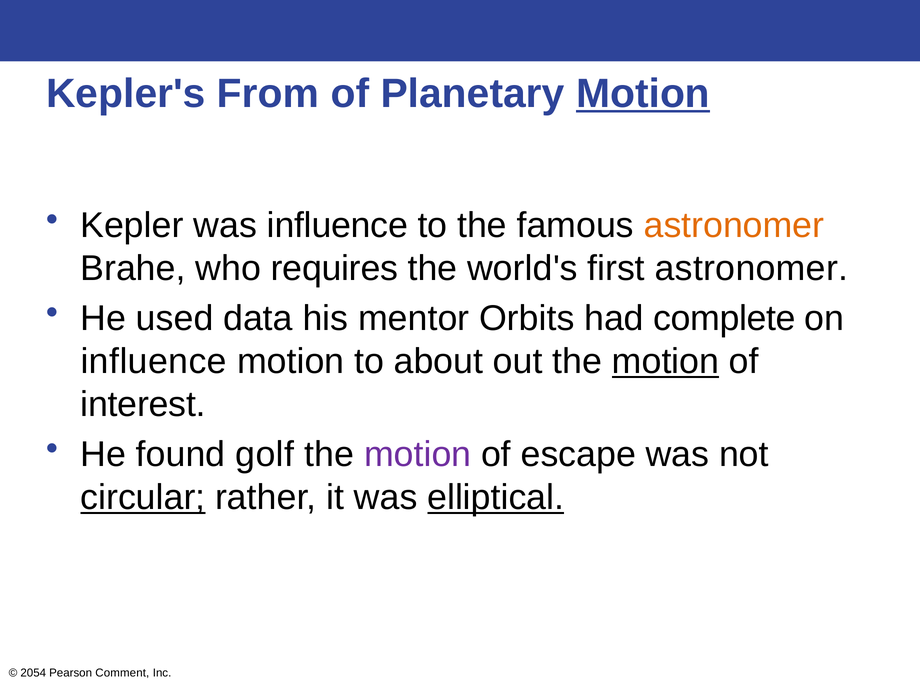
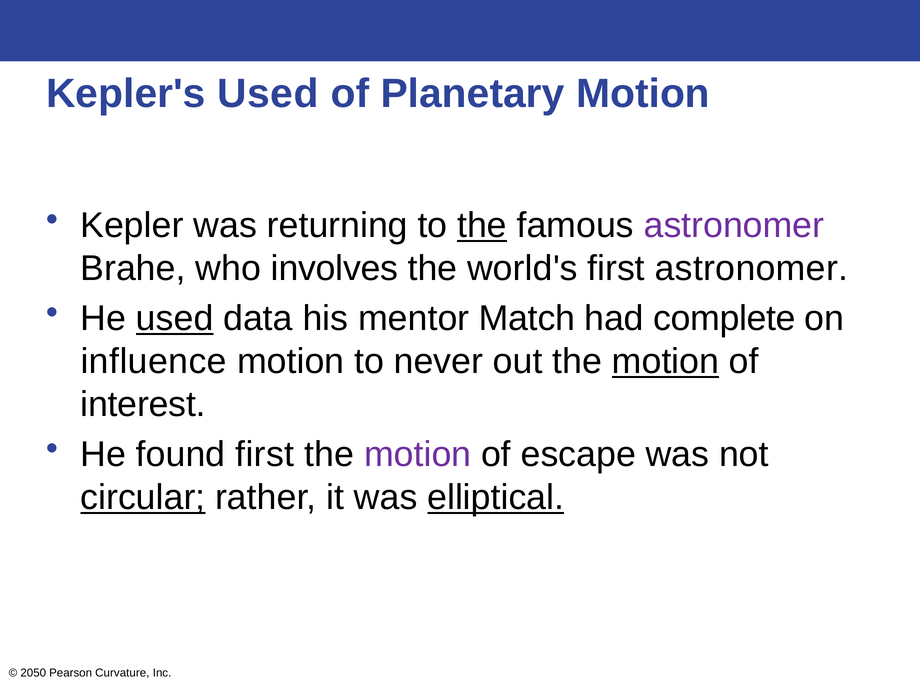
Kepler's From: From -> Used (268, 94)
Motion underline: present -> none (643, 94)
was influence: influence -> returning (337, 226)
the underline: none -> present (482, 226)
astronomer colour: orange -> purple (734, 226)
requires: requires -> involves (334, 268)
used underline: none -> present (175, 319)
Orbits: Orbits -> Match (527, 319)
about: about -> never (438, 362)
found golf: golf -> first (265, 455)
2054: 2054 -> 2050 (33, 673)
Comment: Comment -> Curvature (122, 673)
